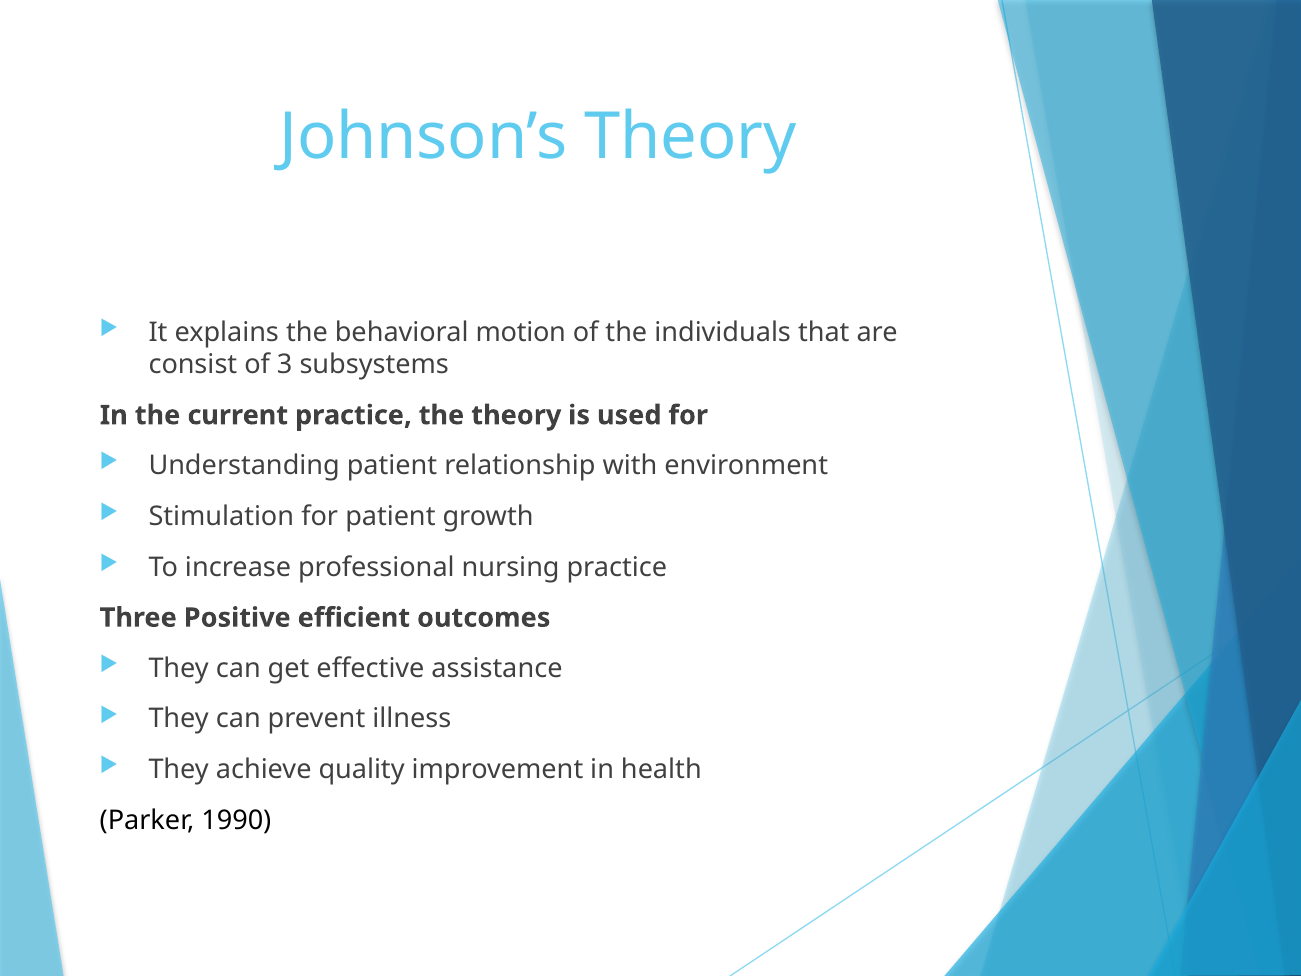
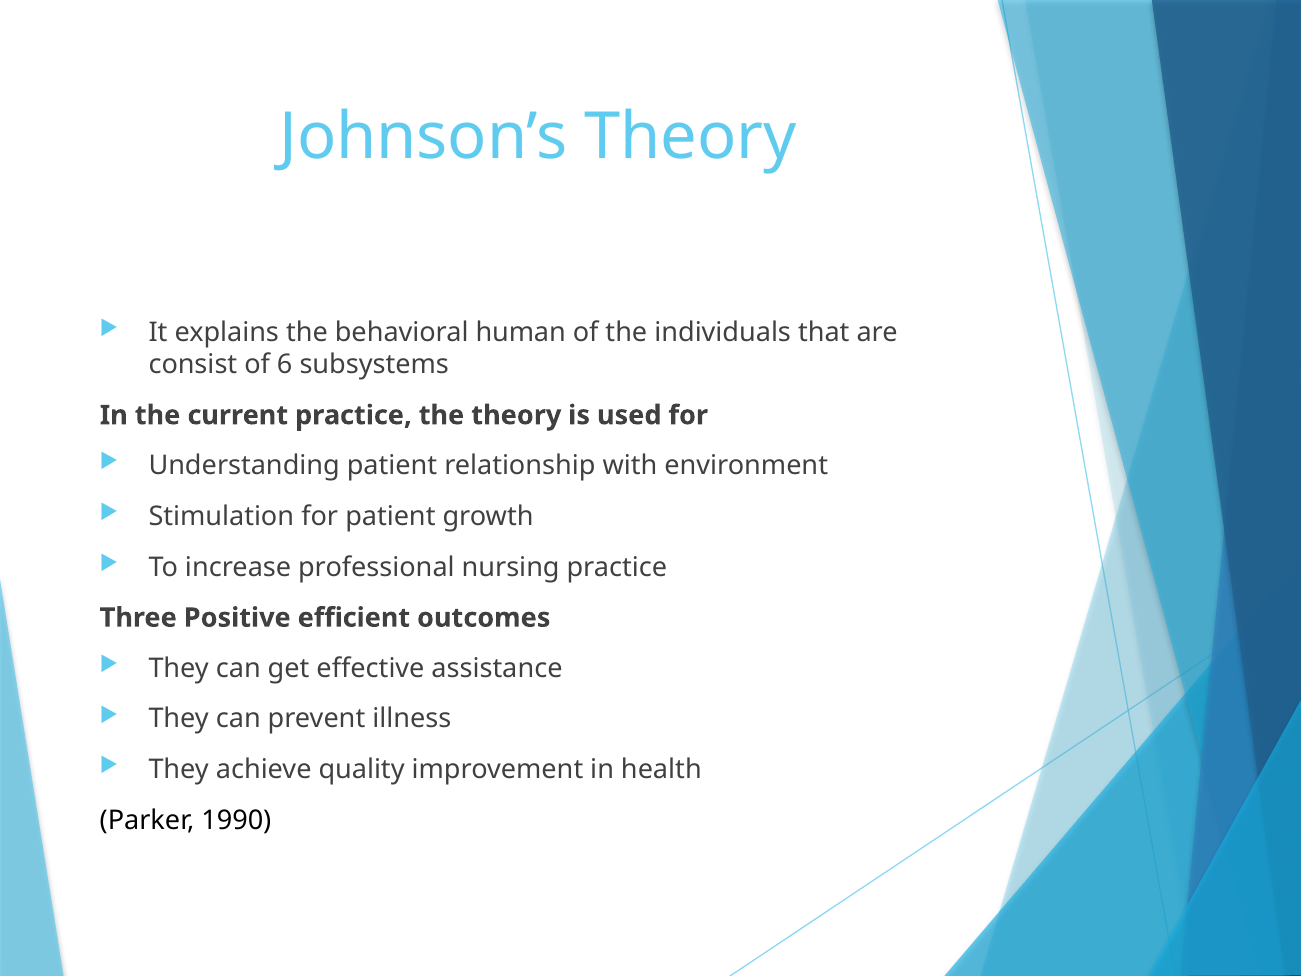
motion: motion -> human (521, 332)
3: 3 -> 6 (285, 365)
